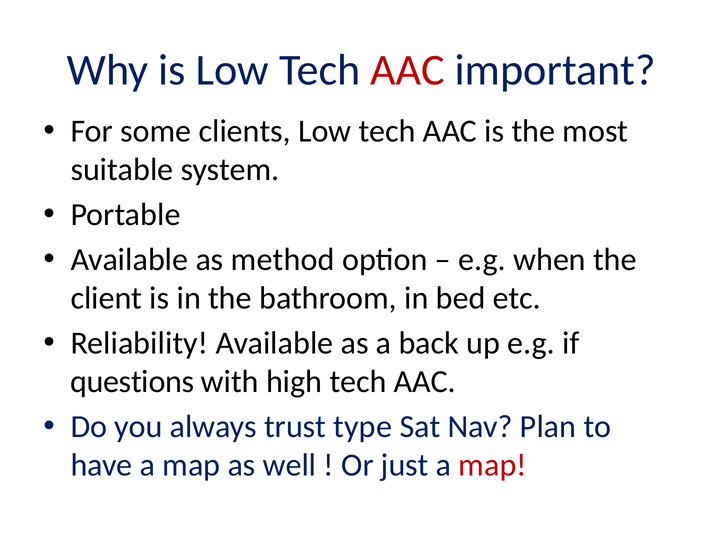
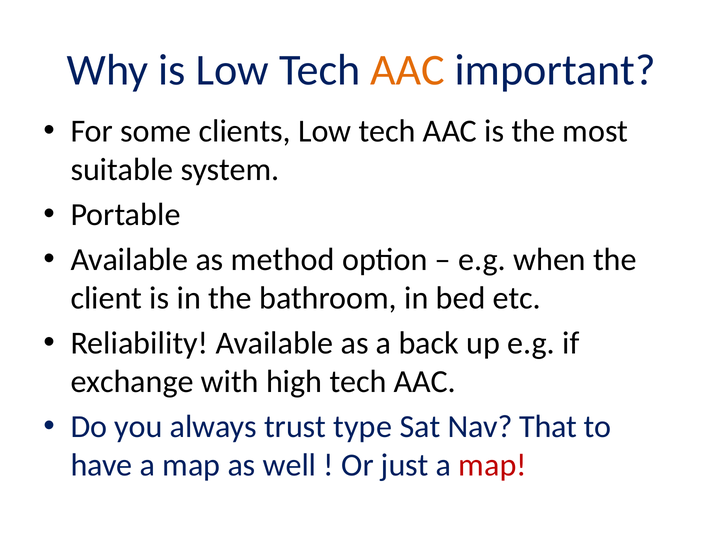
AAC colour: red -> orange (408, 70)
questions: questions -> exchange (132, 382)
Plan: Plan -> That (548, 427)
